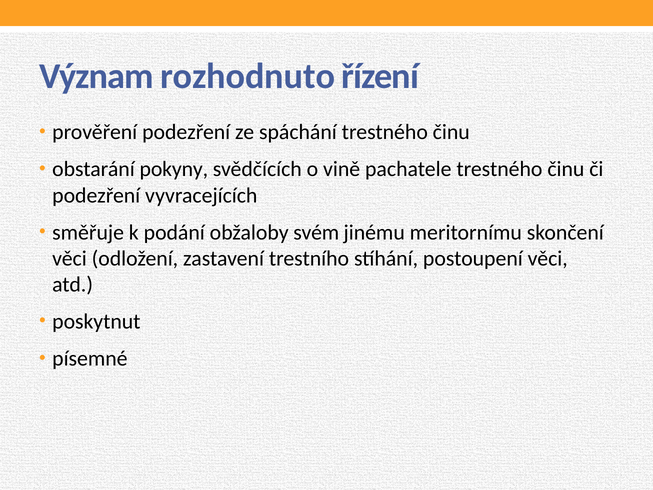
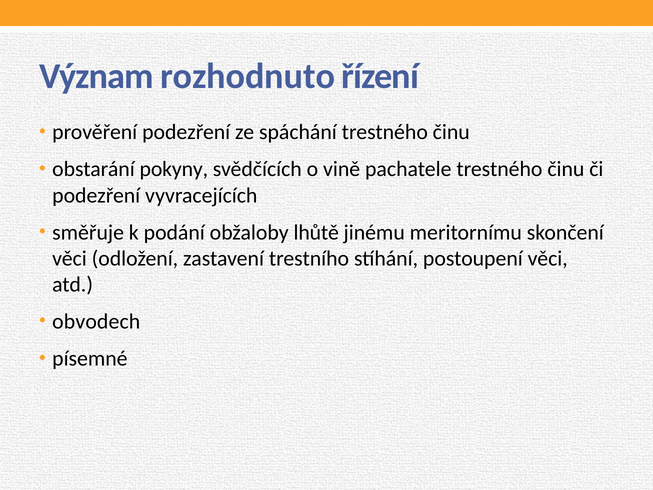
svém: svém -> lhůtě (316, 232)
poskytnut: poskytnut -> obvodech (96, 321)
